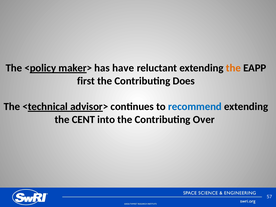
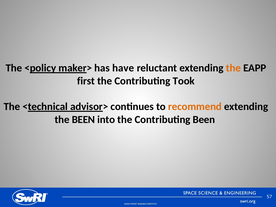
Does: Does -> Took (184, 81)
recommend colour: blue -> orange (195, 107)
the CENT: CENT -> BEEN (83, 119)
Contributing Over: Over -> Been (204, 119)
